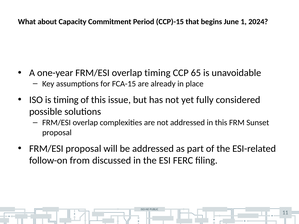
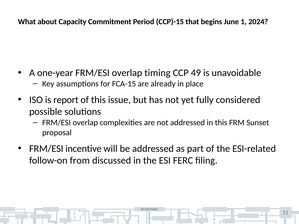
65: 65 -> 49 (196, 73)
is timing: timing -> report (66, 100)
FRM/ESI proposal: proposal -> incentive (84, 149)
